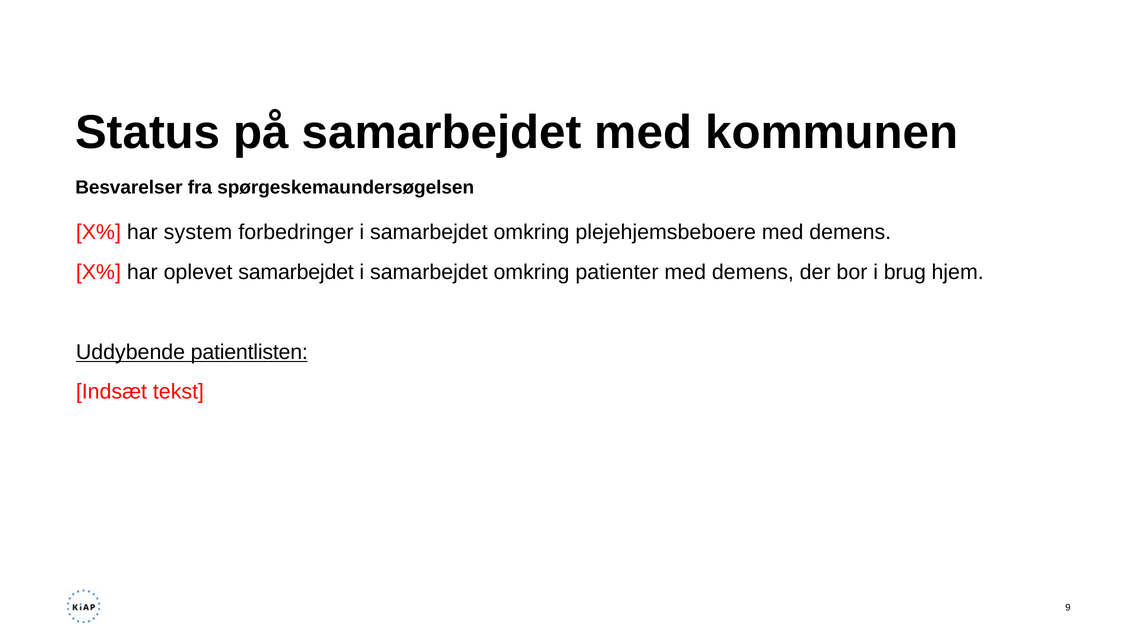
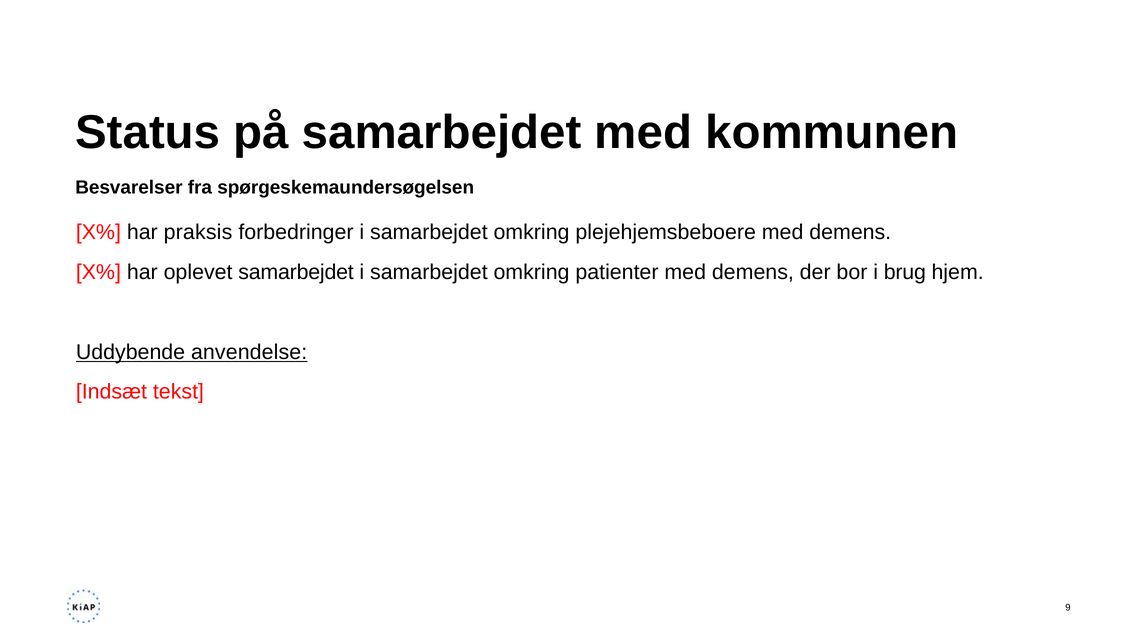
system: system -> praksis (198, 233)
patientlisten: patientlisten -> anvendelse (249, 352)
